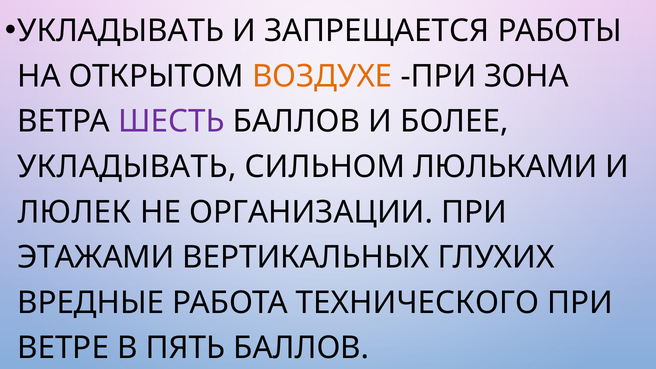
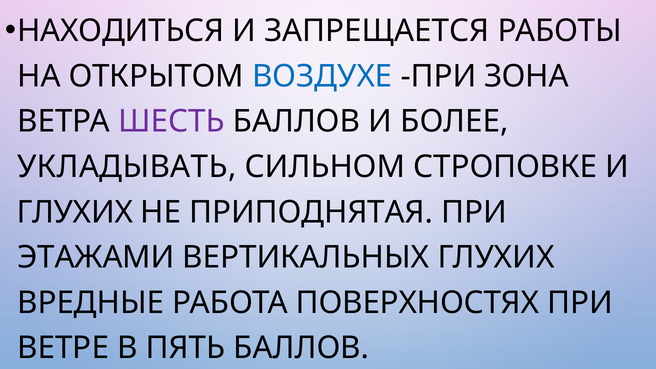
УКЛАДЫВАТЬ: УКЛАДЫВАТЬ -> НАХОДИТЬСЯ (121, 31)
ВОЗДУХЕ colour: orange -> blue (322, 76)
ЛЮЛЬКАМИ: ЛЮЛЬКАМИ -> СТРОПОВКЕ (505, 167)
ЛЮЛЕК: ЛЮЛЕК -> ГЛУХИХ (75, 212)
ОРГАНИЗАЦИИ: ОРГАНИЗАЦИИ -> ПРИПОДНЯТАЯ (311, 212)
ТЕХНИЧЕСКОГО: ТЕХНИЧЕСКОГО -> ПОВЕРХНОСТЯХ (418, 303)
